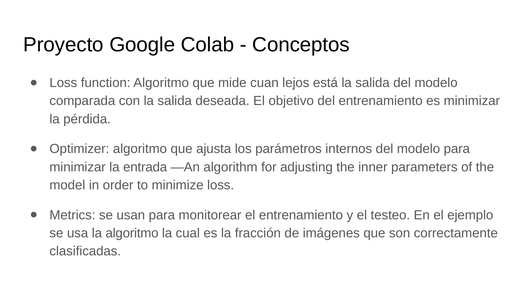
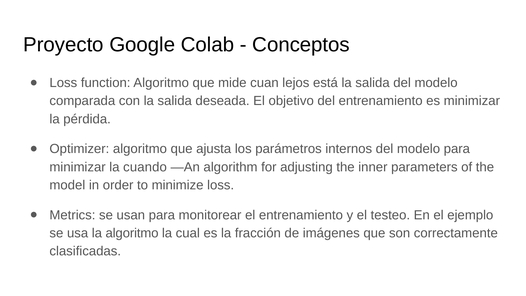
entrada: entrada -> cuando (145, 167)
